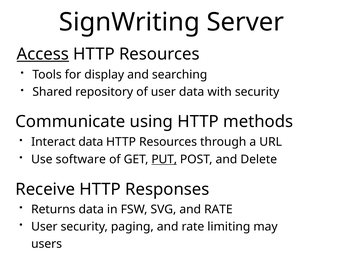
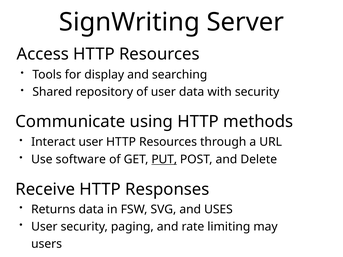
Access underline: present -> none (43, 54)
Interact data: data -> user (91, 142)
SVG and RATE: RATE -> USES (218, 210)
